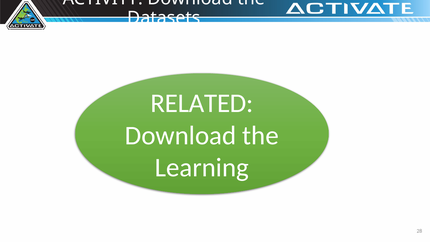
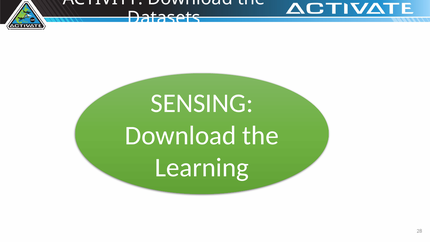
RELATED: RELATED -> SENSING (202, 103)
